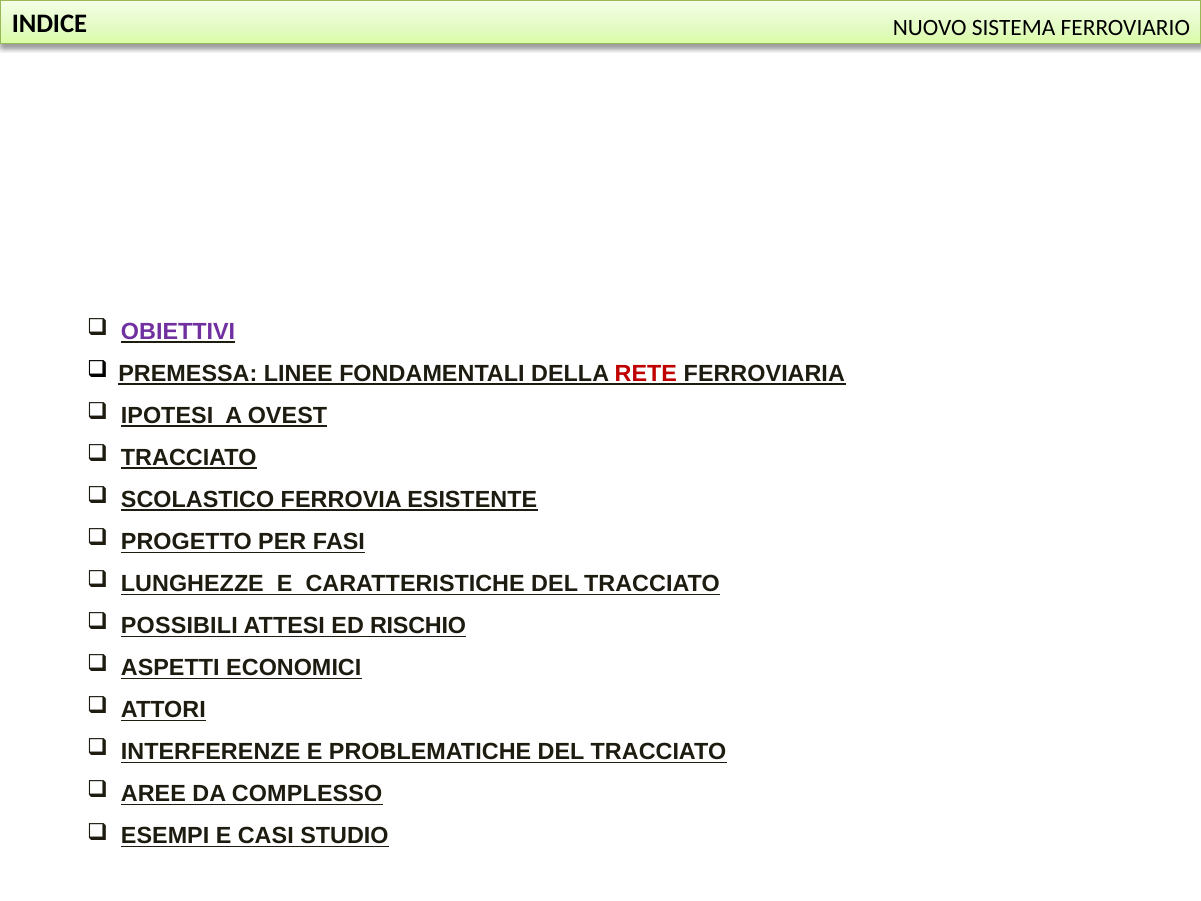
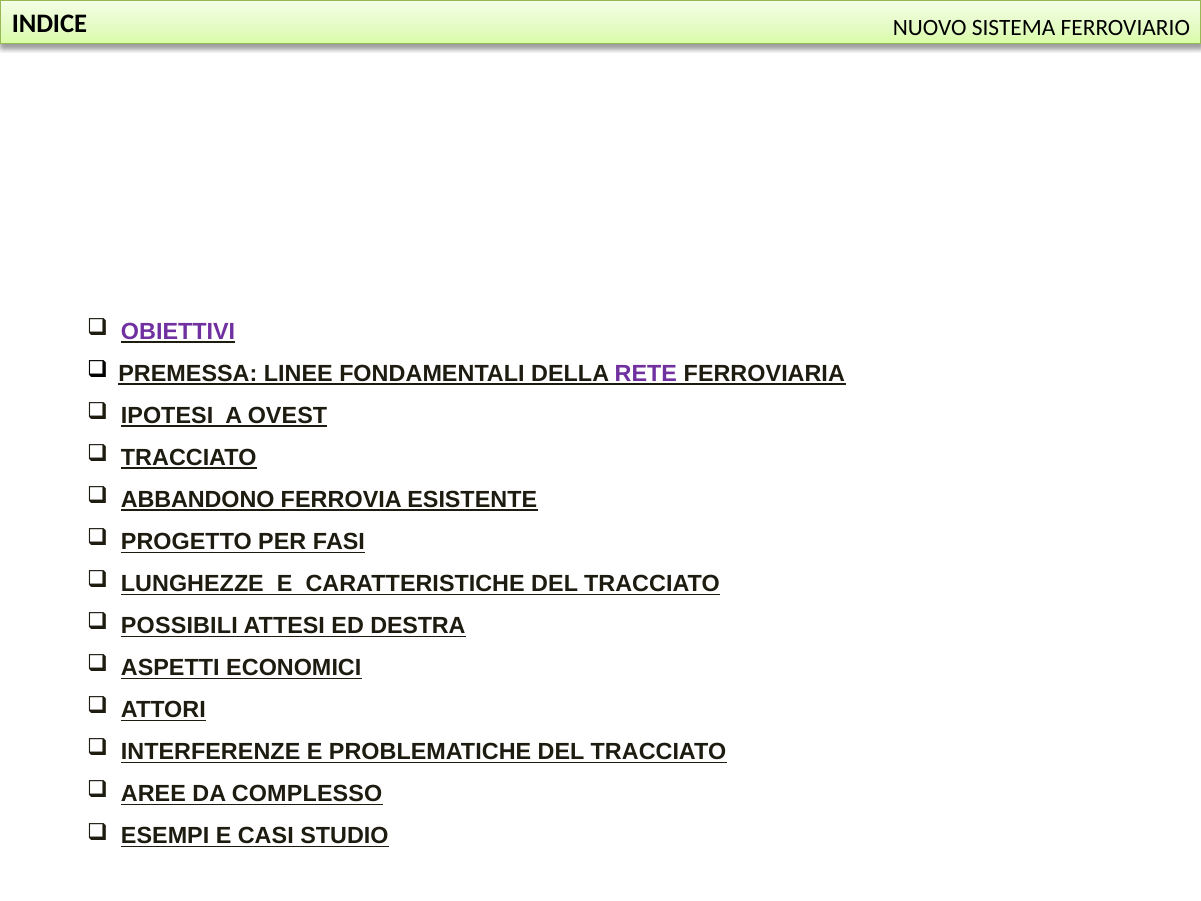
RETE colour: red -> purple (646, 374)
SCOLASTICO: SCOLASTICO -> ABBANDONO (198, 500)
RISCHIO: RISCHIO -> DESTRA (418, 626)
